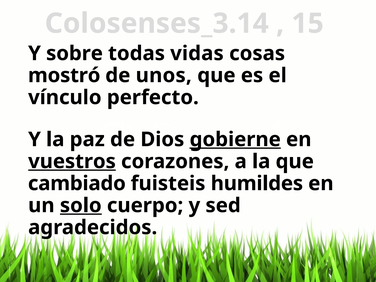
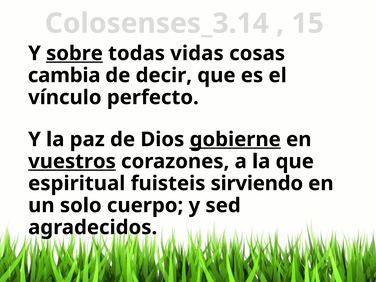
sobre underline: none -> present (74, 53)
mostró: mostró -> cambia (64, 75)
unos: unos -> decir (164, 75)
cambiado: cambiado -> espiritual (77, 183)
humildes: humildes -> sirviendo (257, 183)
solo underline: present -> none (81, 205)
